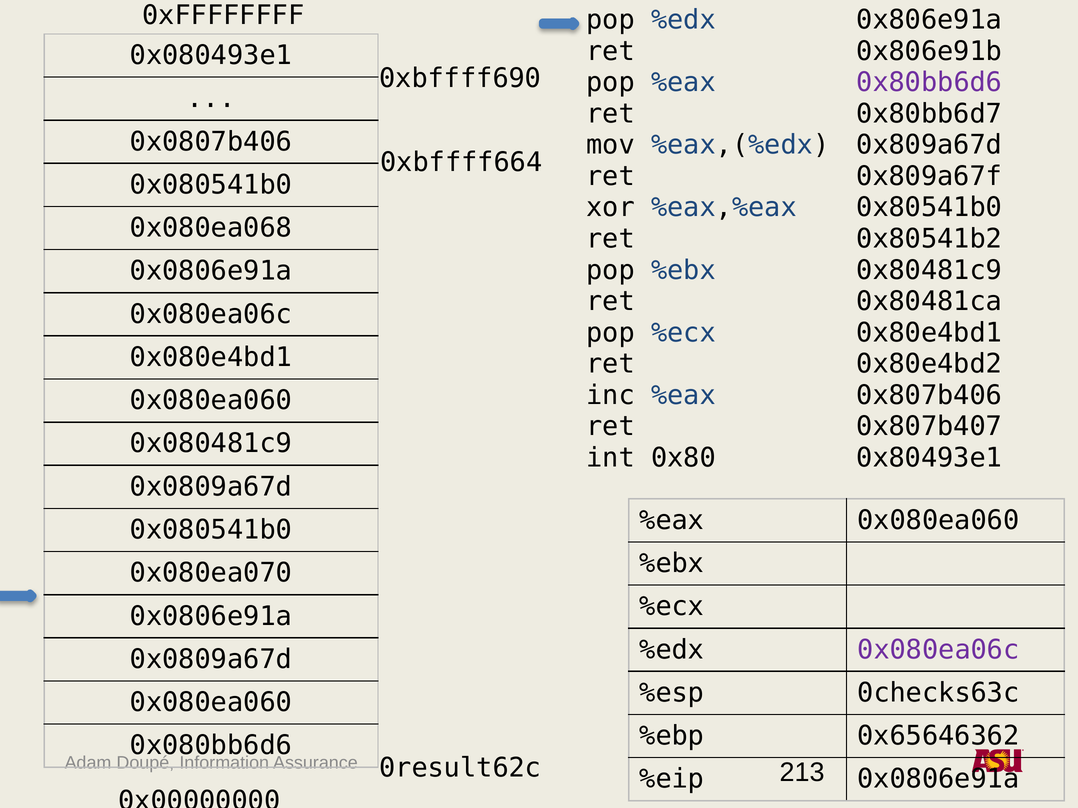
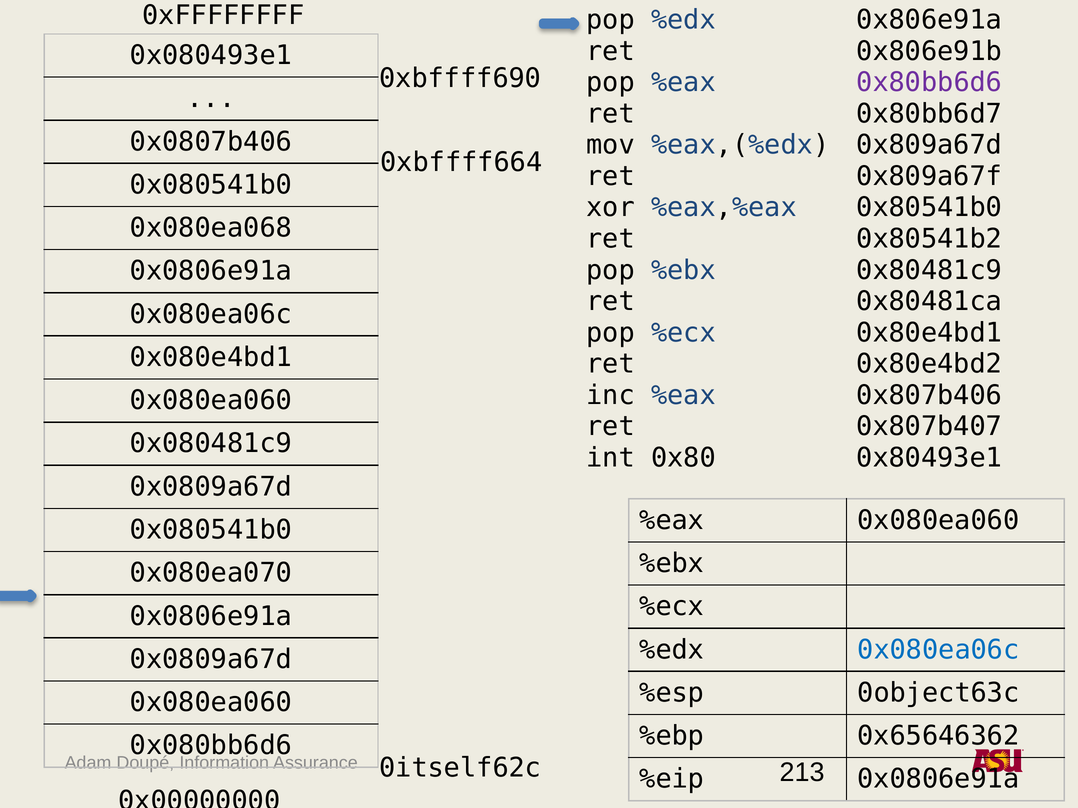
0x080ea06c colour: purple -> blue (938, 650)
0checks63c: 0checks63c -> 0object63c (938, 693)
0result62c: 0result62c -> 0itself62c (460, 769)
